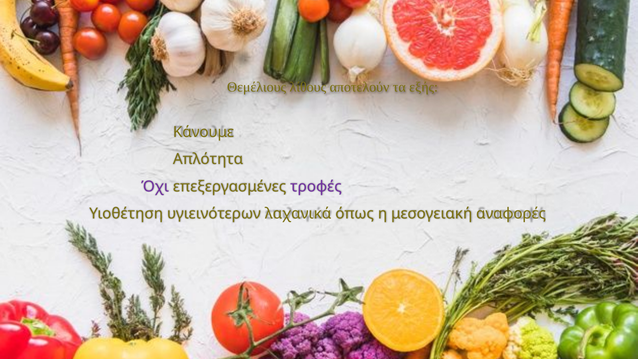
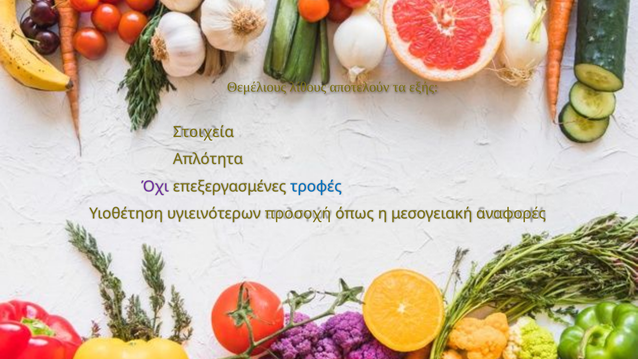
Κάνουμε: Κάνουμε -> Στοιχεία (204, 132)
τροφές colour: purple -> blue (316, 186)
λαχανικά: λαχανικά -> προσοχή (298, 214)
